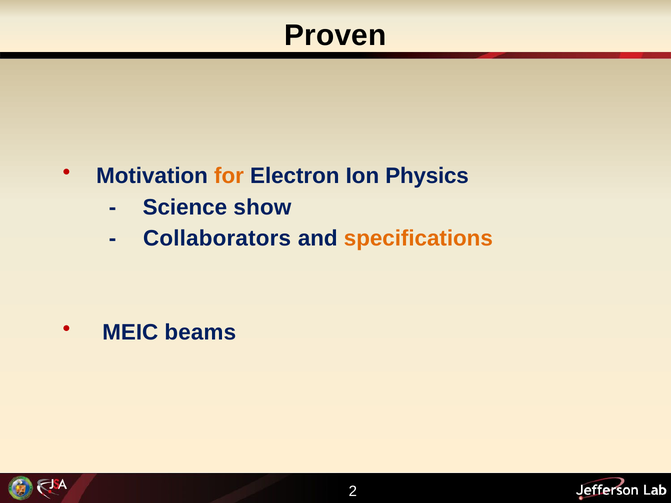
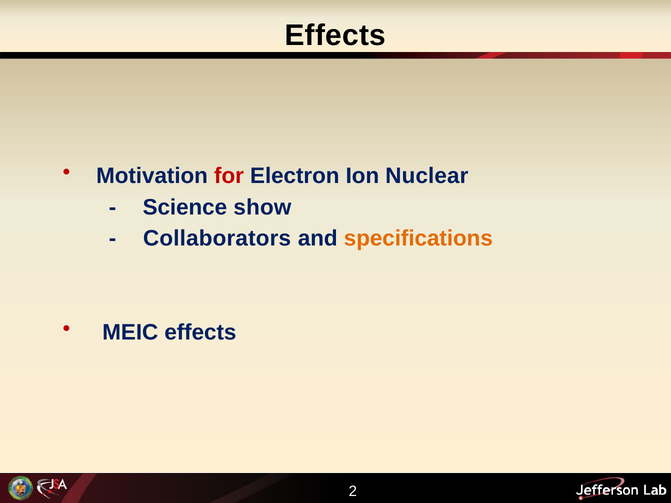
Proven: Proven -> Effects (335, 36)
for colour: orange -> red (229, 176)
Physics: Physics -> Nuclear (427, 176)
MEIC beams: beams -> effects (200, 333)
